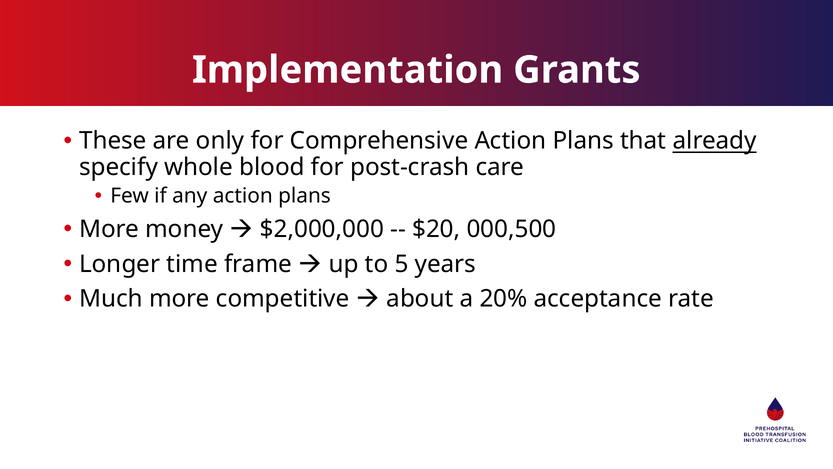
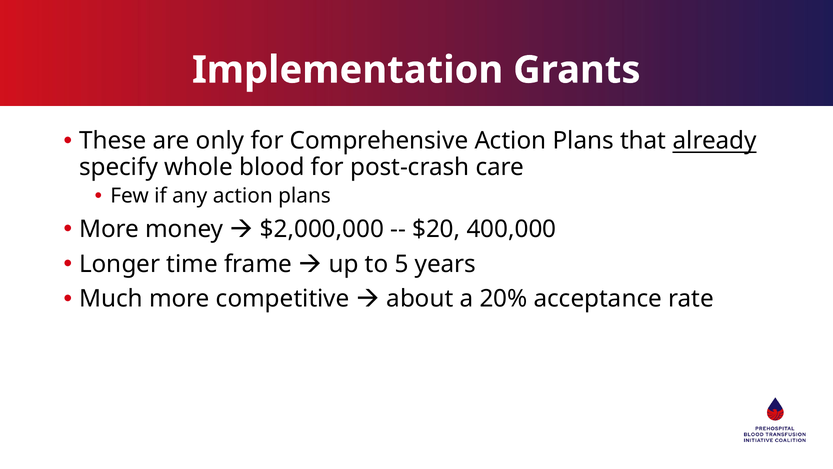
000,500: 000,500 -> 400,000 (511, 229)
